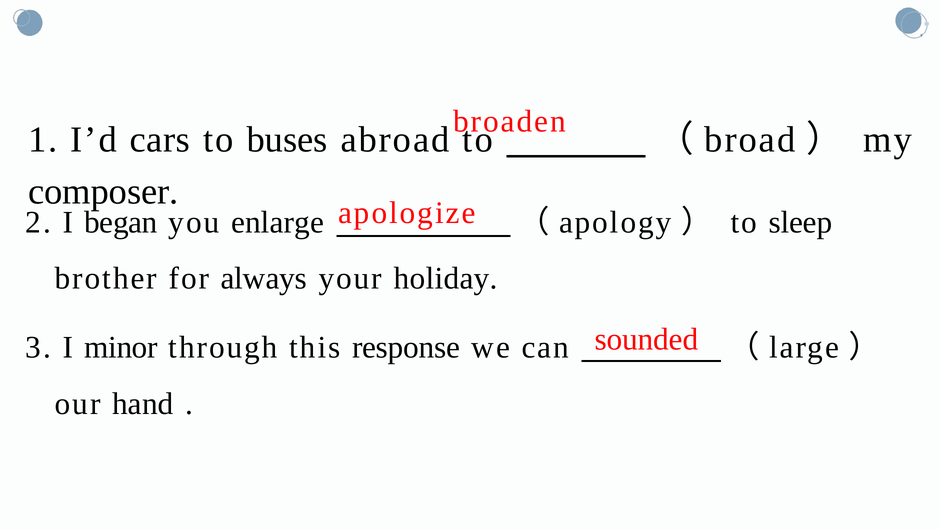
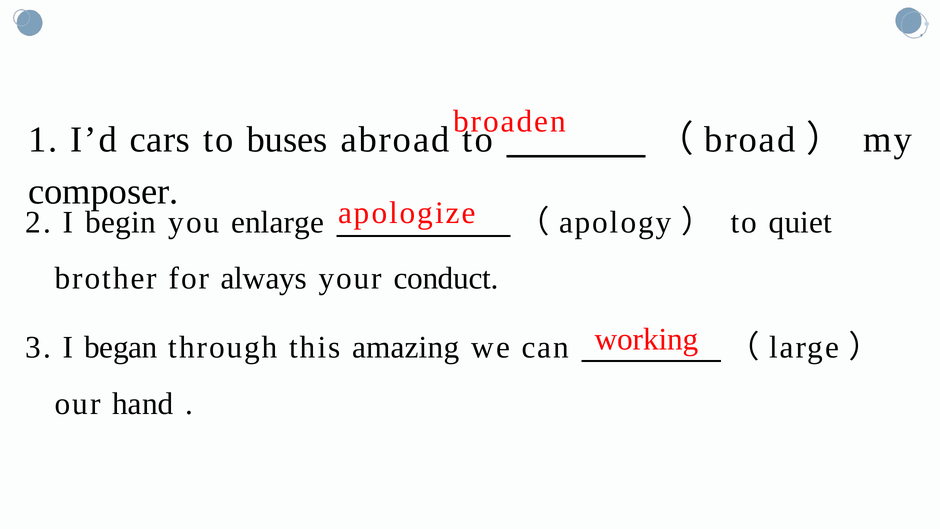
began: began -> begin (121, 222)
sleep: sleep -> quiet (800, 222)
holiday: holiday -> conduct (446, 278)
sounded: sounded -> working (647, 339)
minor: minor -> began (121, 347)
response: response -> amazing (406, 347)
